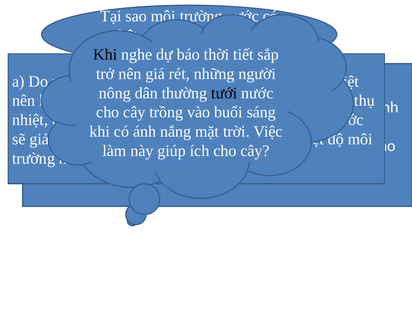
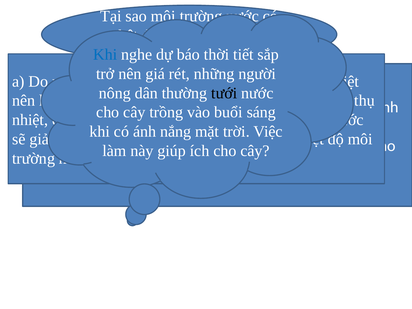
Khi colour: black -> blue (105, 55)
